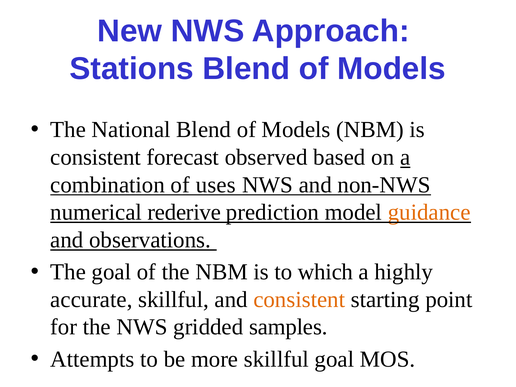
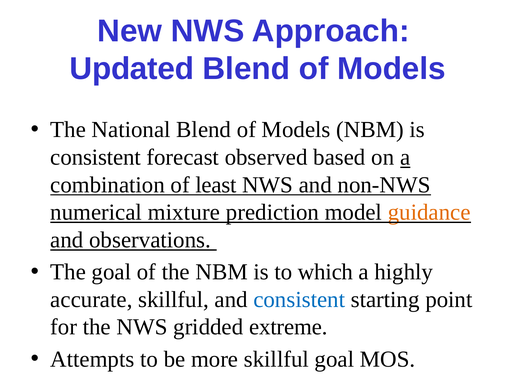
Stations: Stations -> Updated (132, 69)
uses: uses -> least (216, 185)
rederive: rederive -> mixture (184, 212)
consistent colour: orange -> blue (299, 299)
samples: samples -> extreme (288, 327)
